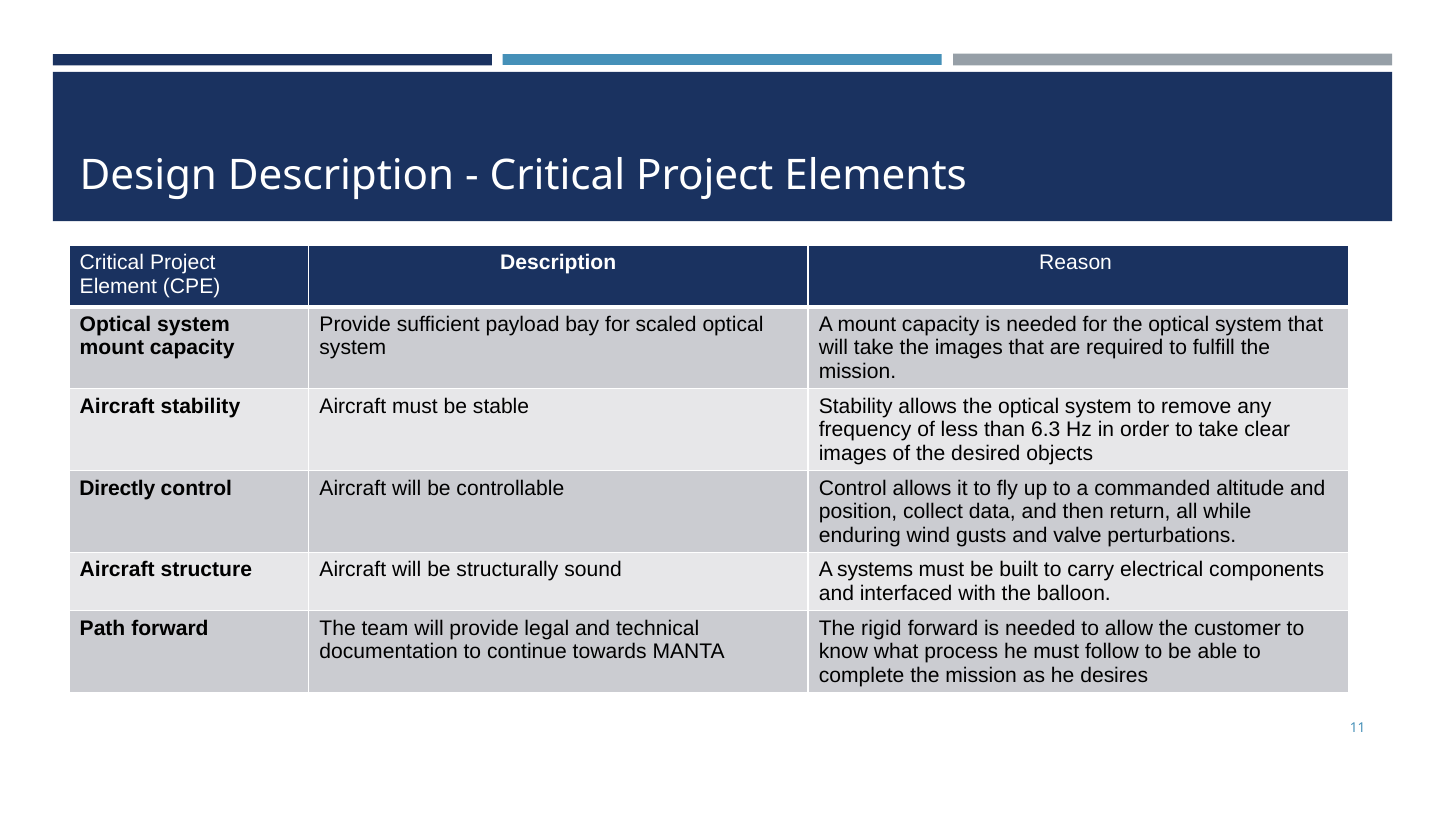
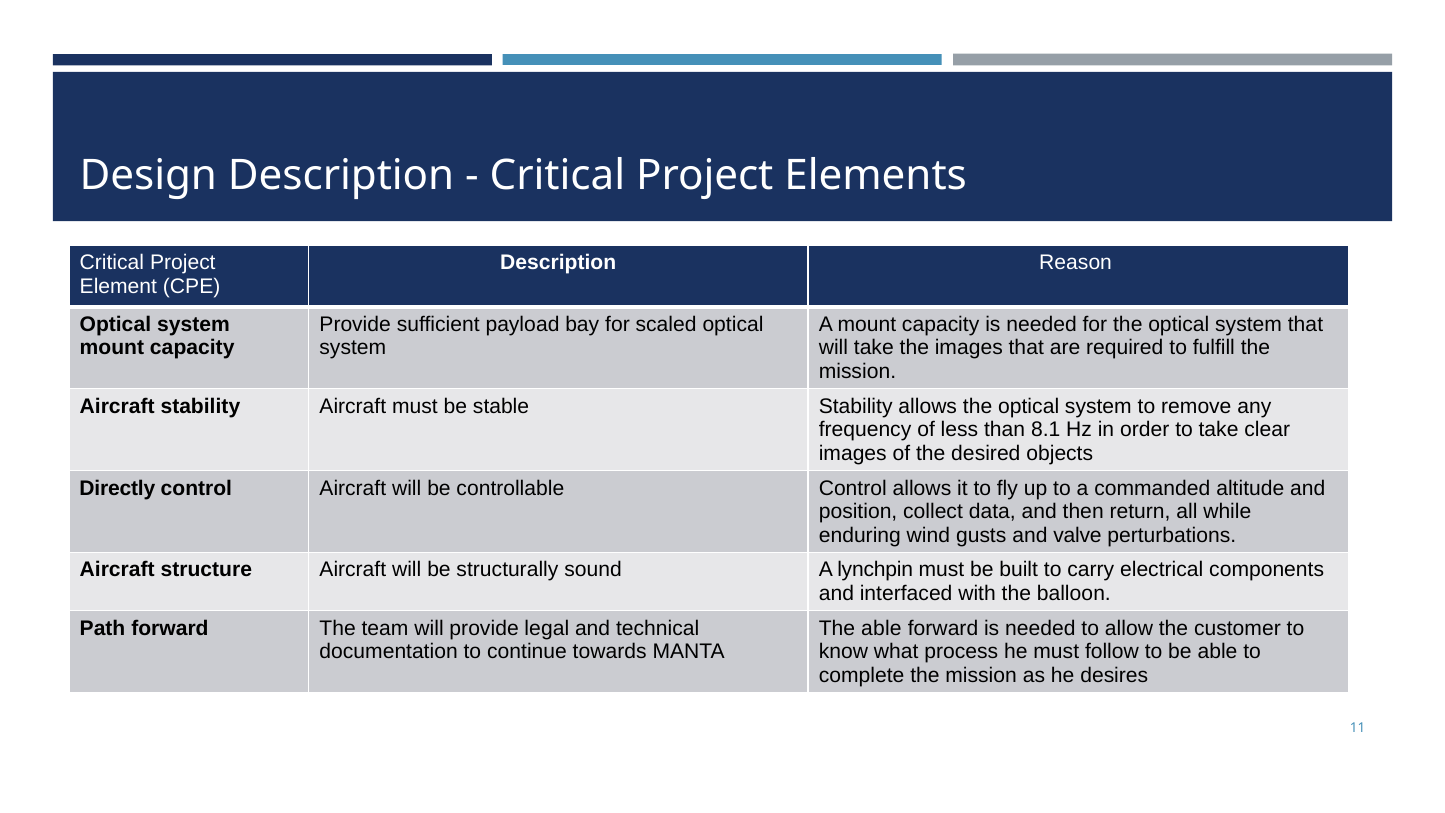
6.3: 6.3 -> 8.1 (1046, 430)
systems: systems -> lynchpin (875, 570)
The rigid: rigid -> able (881, 628)
